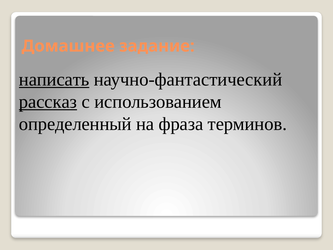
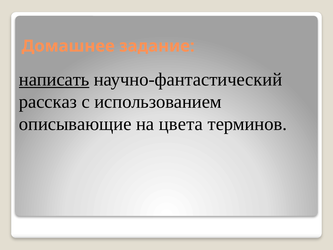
рассказ underline: present -> none (48, 102)
определенный: определенный -> описывающие (75, 124)
фраза: фраза -> цвета (181, 124)
